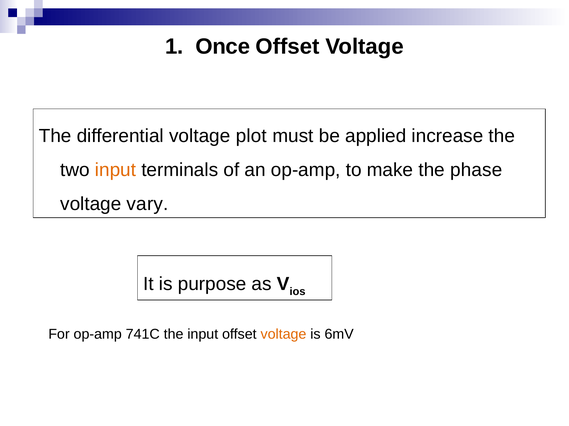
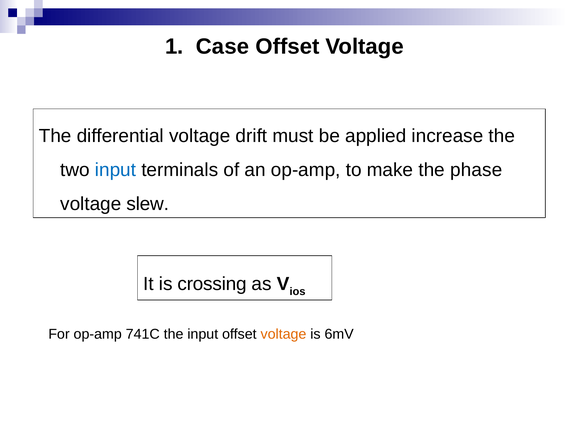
Once: Once -> Case (222, 47)
plot: plot -> drift (251, 136)
input colour: orange -> blue (115, 170)
vary: vary -> slew (148, 204)
purpose: purpose -> crossing (212, 285)
